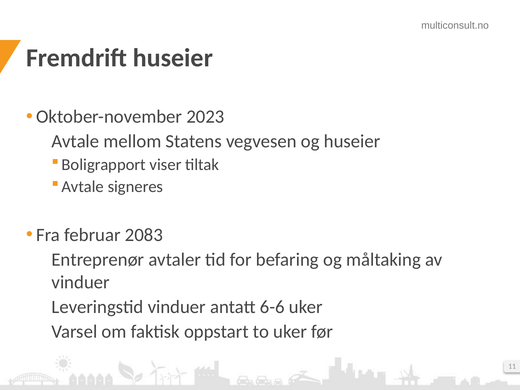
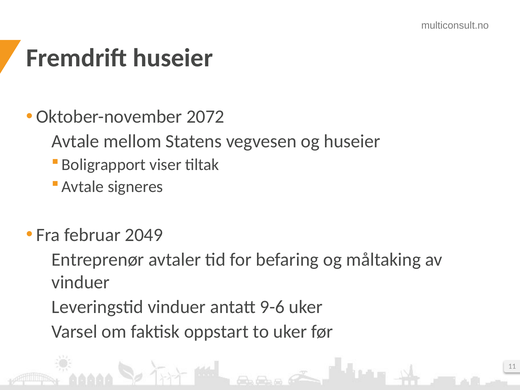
2023: 2023 -> 2072 (205, 117)
2083: 2083 -> 2049 (144, 235)
6-6: 6-6 -> 9-6 (272, 307)
